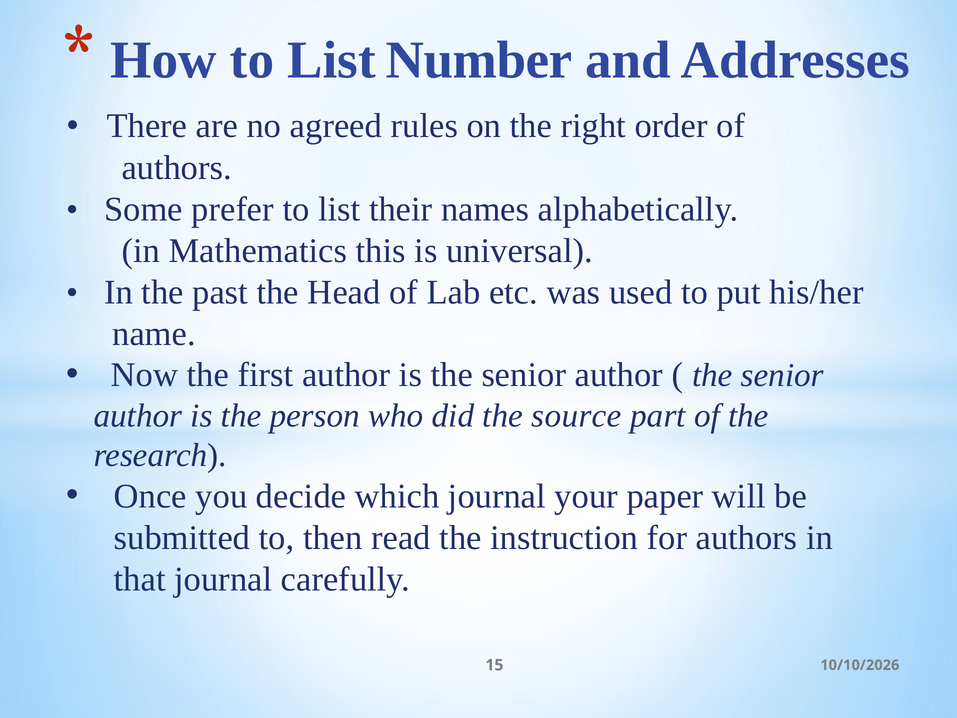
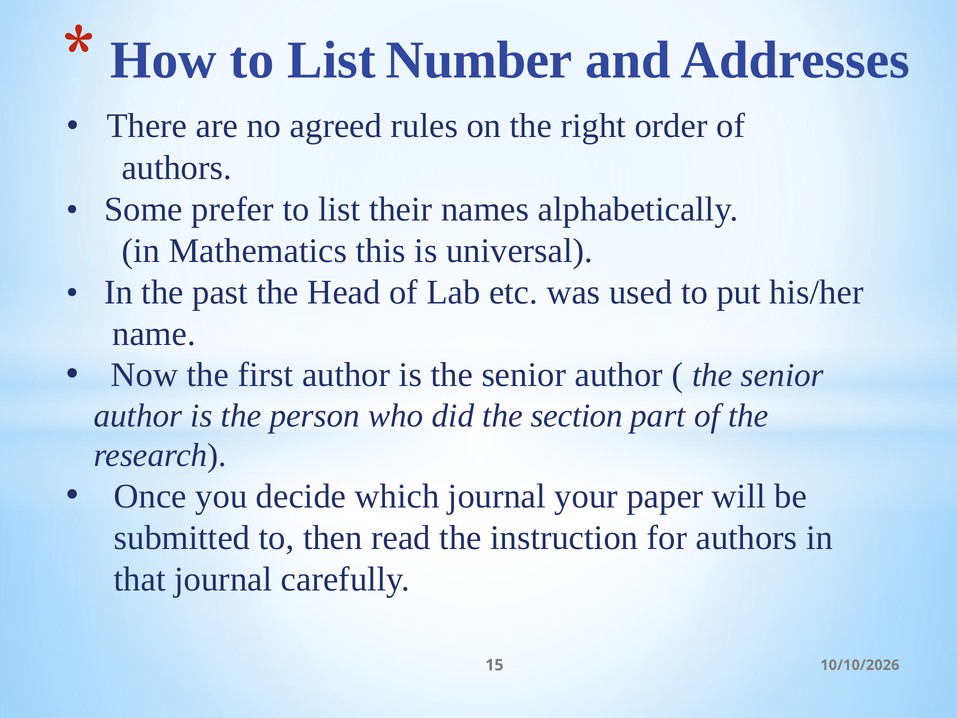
source: source -> section (577, 416)
